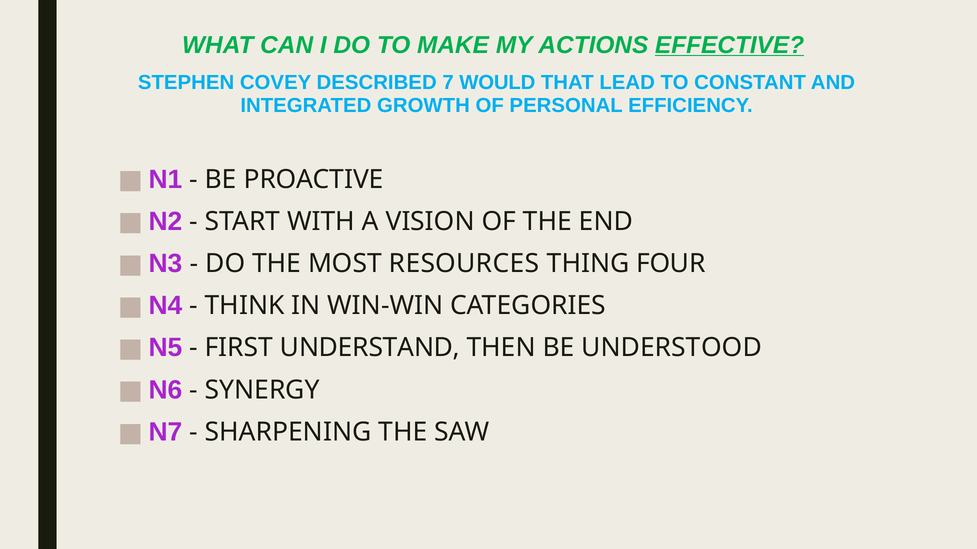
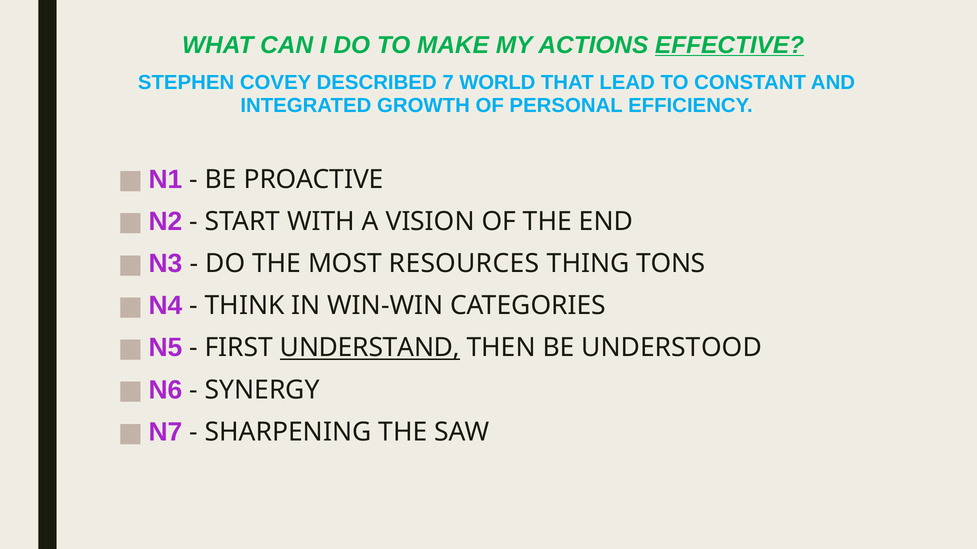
WOULD: WOULD -> WORLD (497, 83)
FOUR: FOUR -> TONS (671, 264)
UNDERSTAND underline: none -> present (370, 348)
